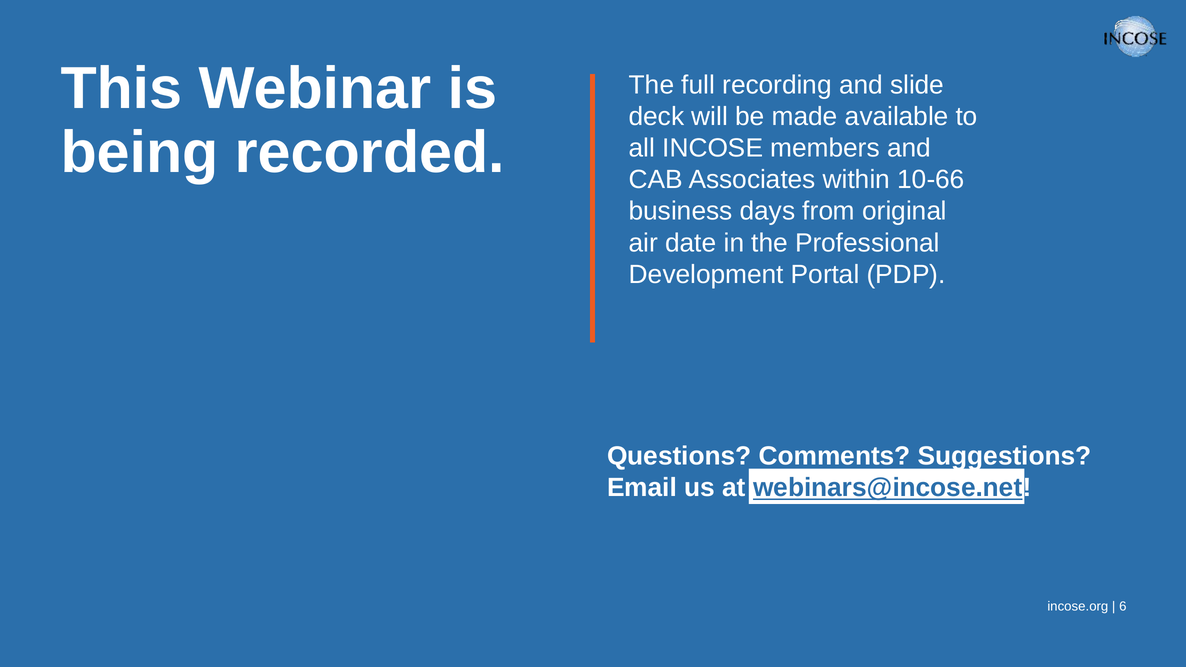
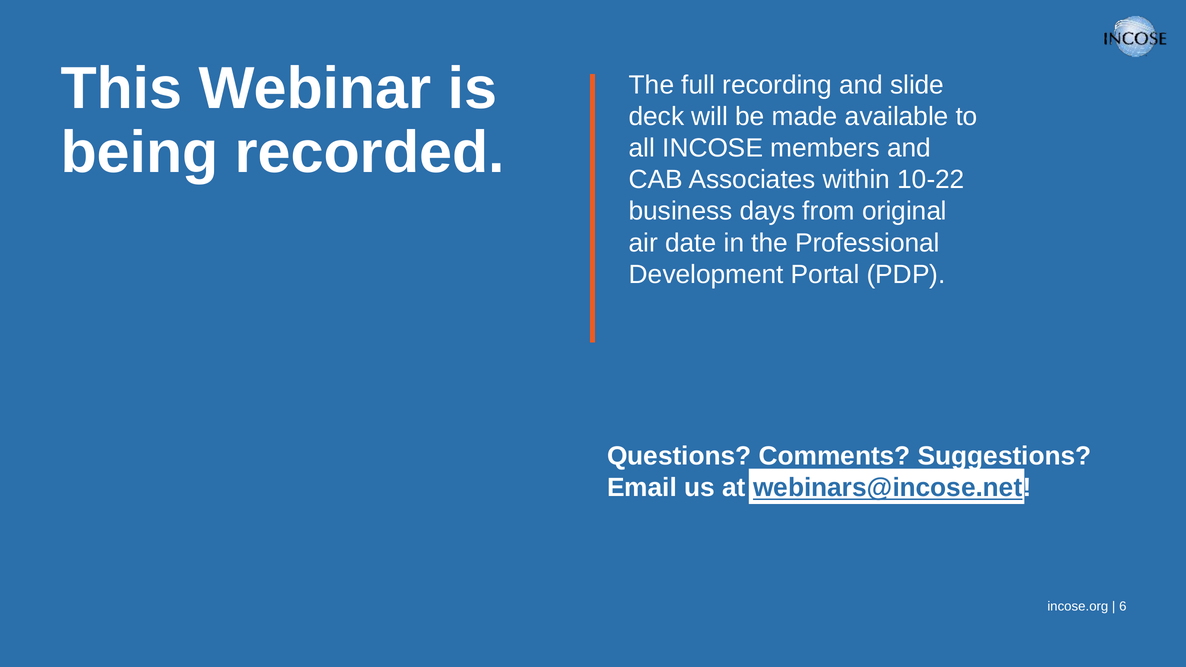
10-66: 10-66 -> 10-22 (931, 180)
